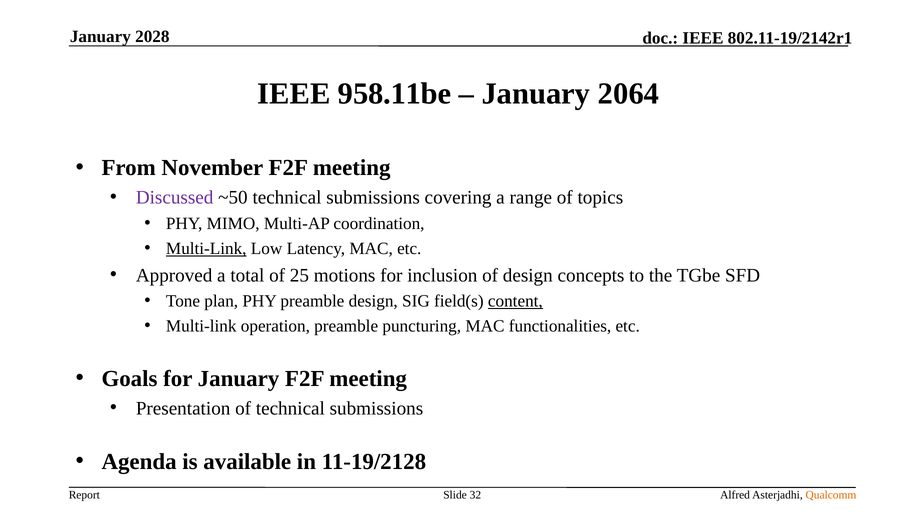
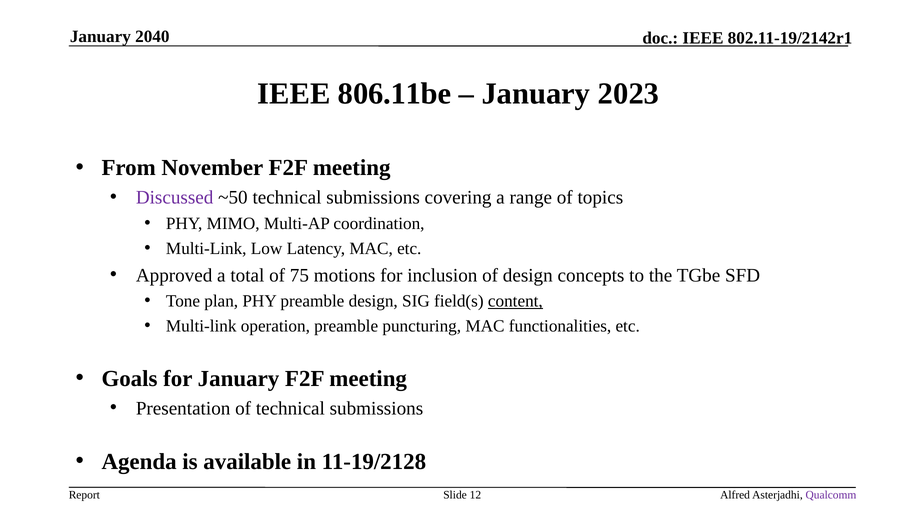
2028: 2028 -> 2040 (152, 36)
958.11be: 958.11be -> 806.11be (395, 94)
2064: 2064 -> 2023 (628, 94)
Multi-Link underline: present -> none (206, 248)
25: 25 -> 75 (299, 275)
32: 32 -> 12 (475, 495)
Qualcomm colour: orange -> purple (831, 495)
